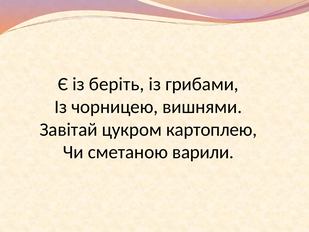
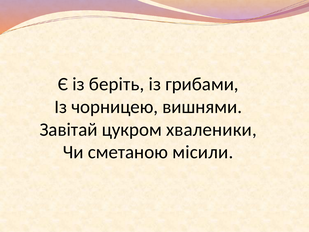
картоплею: картоплею -> хваленики (211, 129)
варили: варили -> місили (203, 152)
